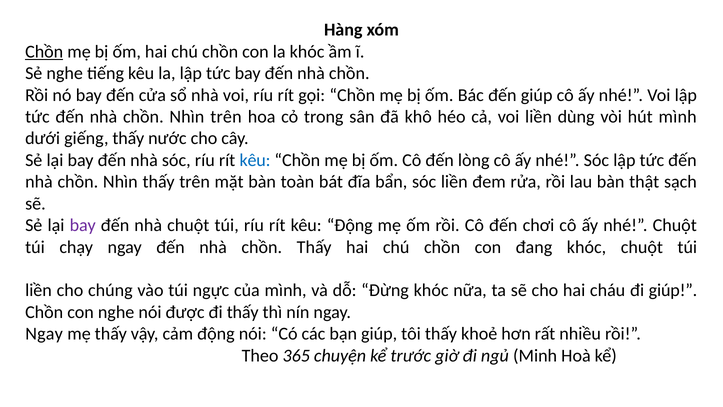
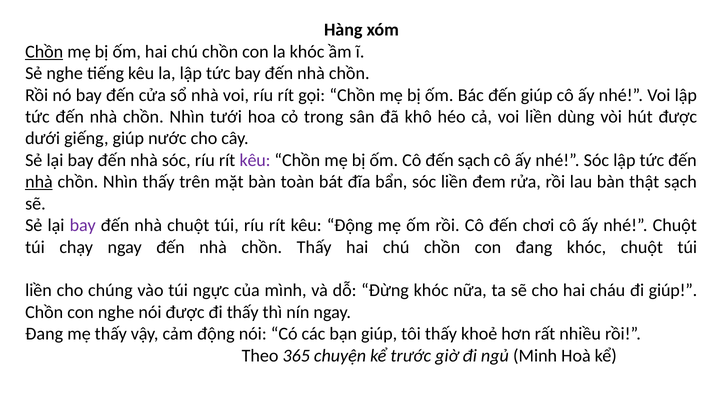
Nhìn trên: trên -> tưới (226, 117)
hút mình: mình -> được (678, 117)
giếng thấy: thấy -> giúp (128, 138)
kêu colour: blue -> purple (255, 160)
đến lòng: lòng -> sạch (474, 160)
nhà underline: none -> present (39, 182)
Ngay: Ngay -> Đang (44, 334)
